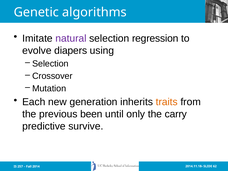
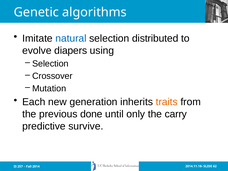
natural colour: purple -> blue (71, 38)
regression: regression -> distributed (155, 38)
been: been -> done (91, 114)
